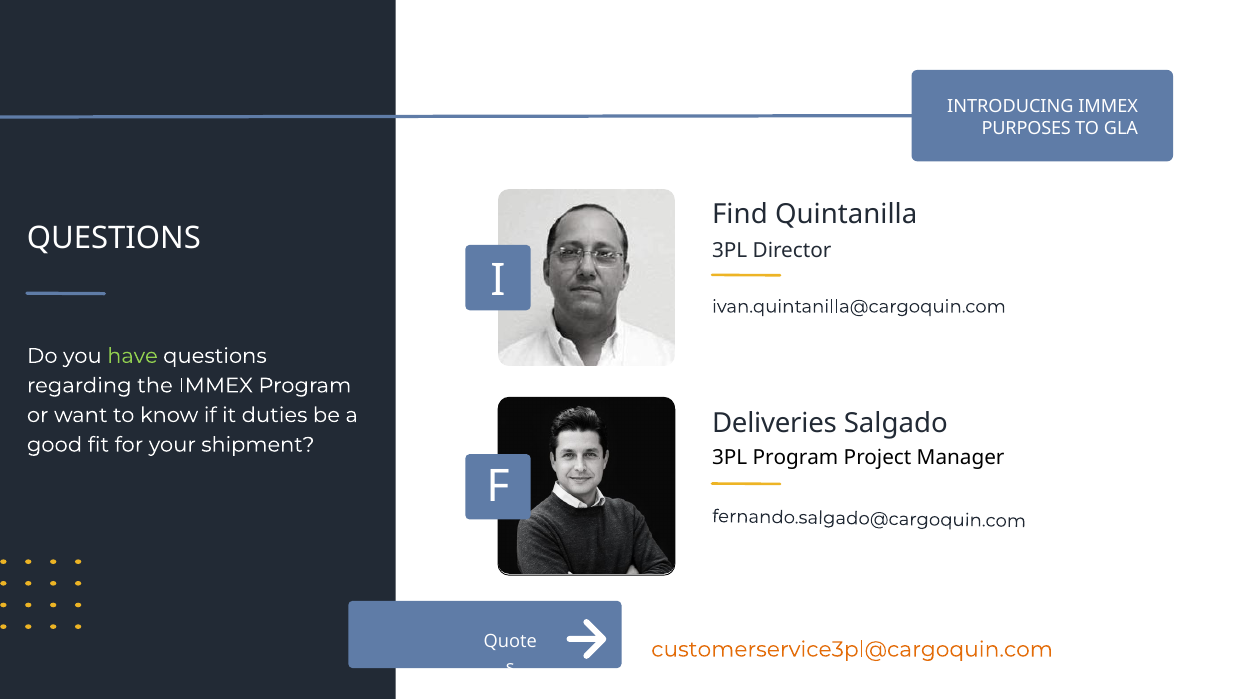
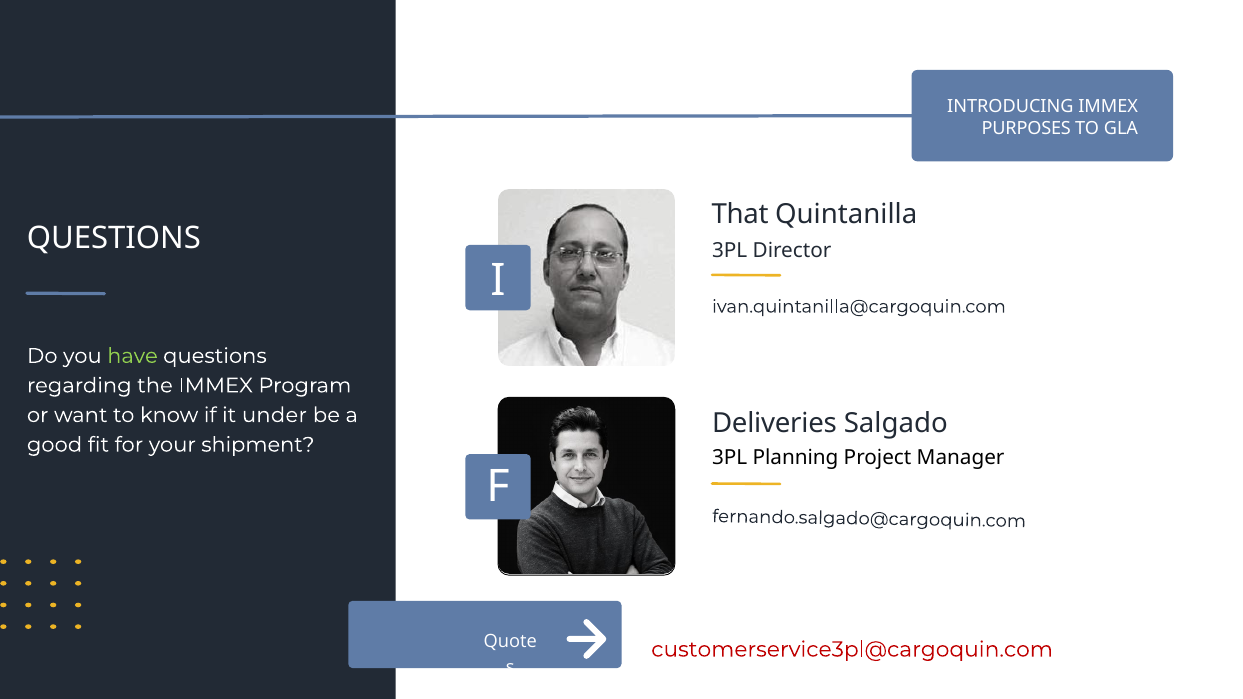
Find: Find -> That (740, 214)
duties: duties -> under (274, 415)
3PL Program: Program -> Planning (795, 457)
customerservice3pl@cargoquin.com colour: orange -> red (852, 650)
